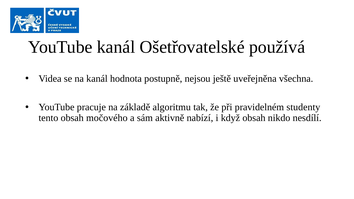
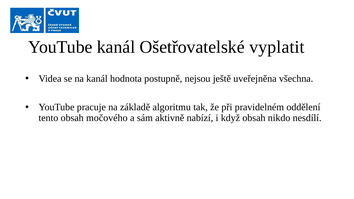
používá: používá -> vyplatit (277, 47)
studenty: studenty -> oddělení (303, 107)
